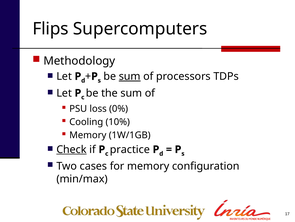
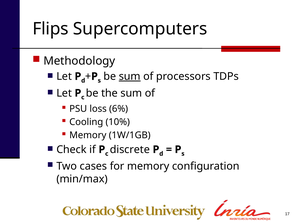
0%: 0% -> 6% (119, 108)
Check underline: present -> none (71, 149)
practice: practice -> discrete (130, 149)
